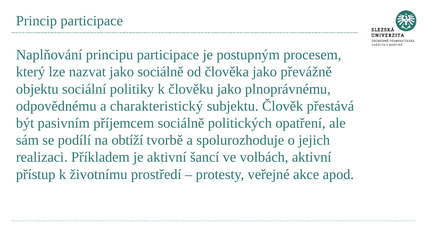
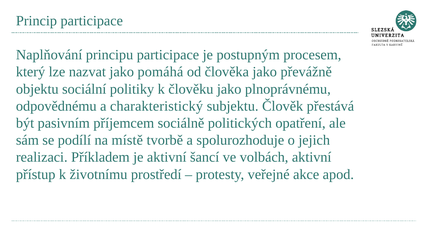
jako sociálně: sociálně -> pomáhá (160, 72)
obtíží: obtíží -> místě (127, 140)
